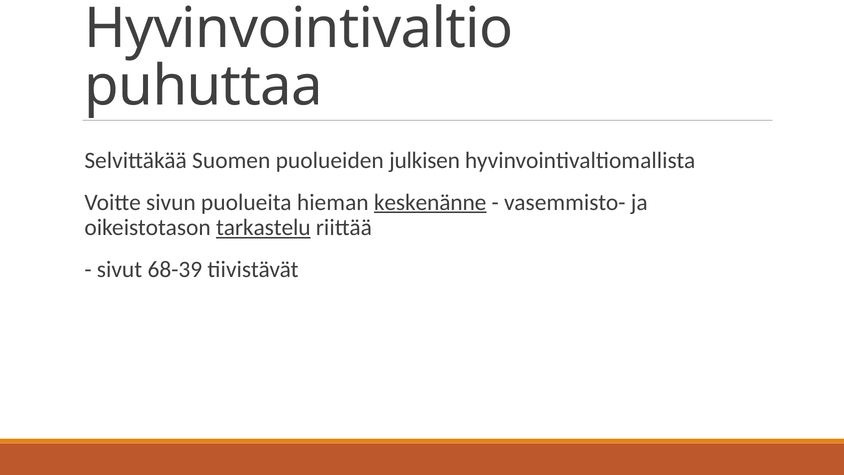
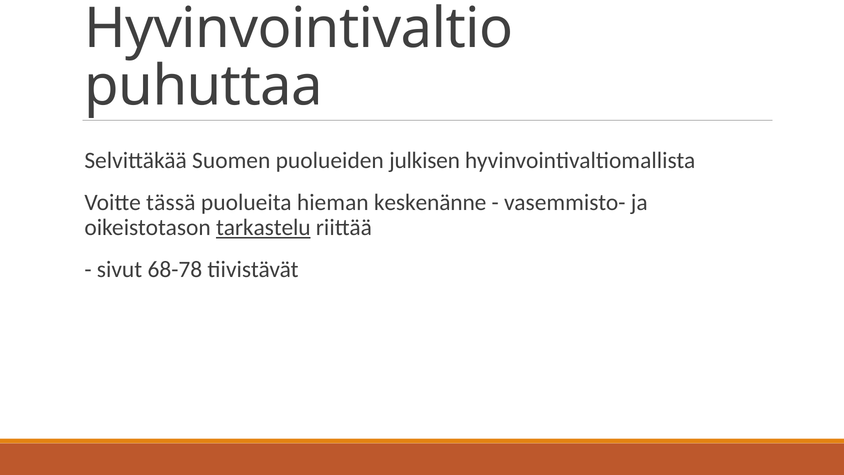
sivun: sivun -> tässä (171, 202)
keskenänne underline: present -> none (430, 202)
68-39: 68-39 -> 68-78 (175, 269)
